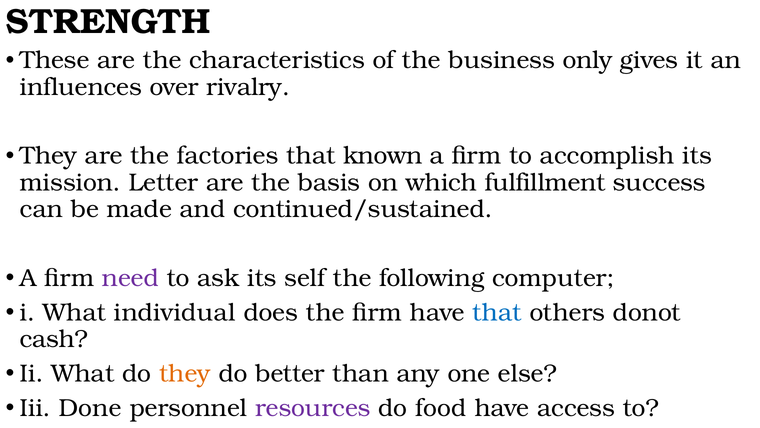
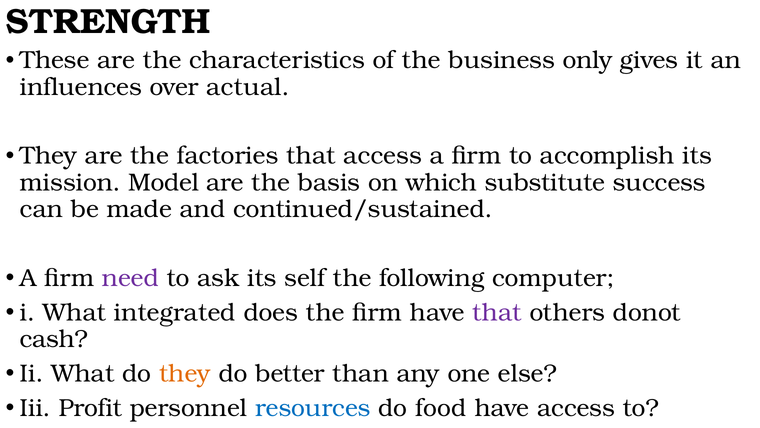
rivalry: rivalry -> actual (248, 87)
that known: known -> access (383, 156)
Letter: Letter -> Model (164, 182)
fulfillment: fulfillment -> substitute (545, 182)
individual: individual -> integrated (175, 312)
that colour: blue -> purple (497, 312)
Done: Done -> Profit (90, 407)
resources colour: purple -> blue (313, 407)
